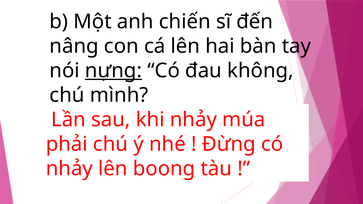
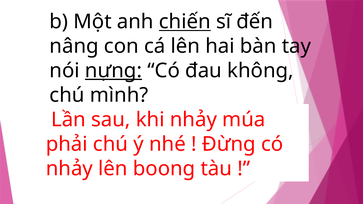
chiến underline: none -> present (185, 22)
